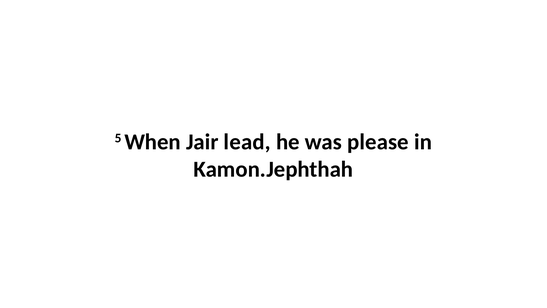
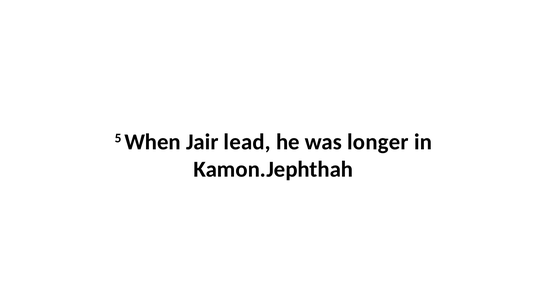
please: please -> longer (378, 142)
